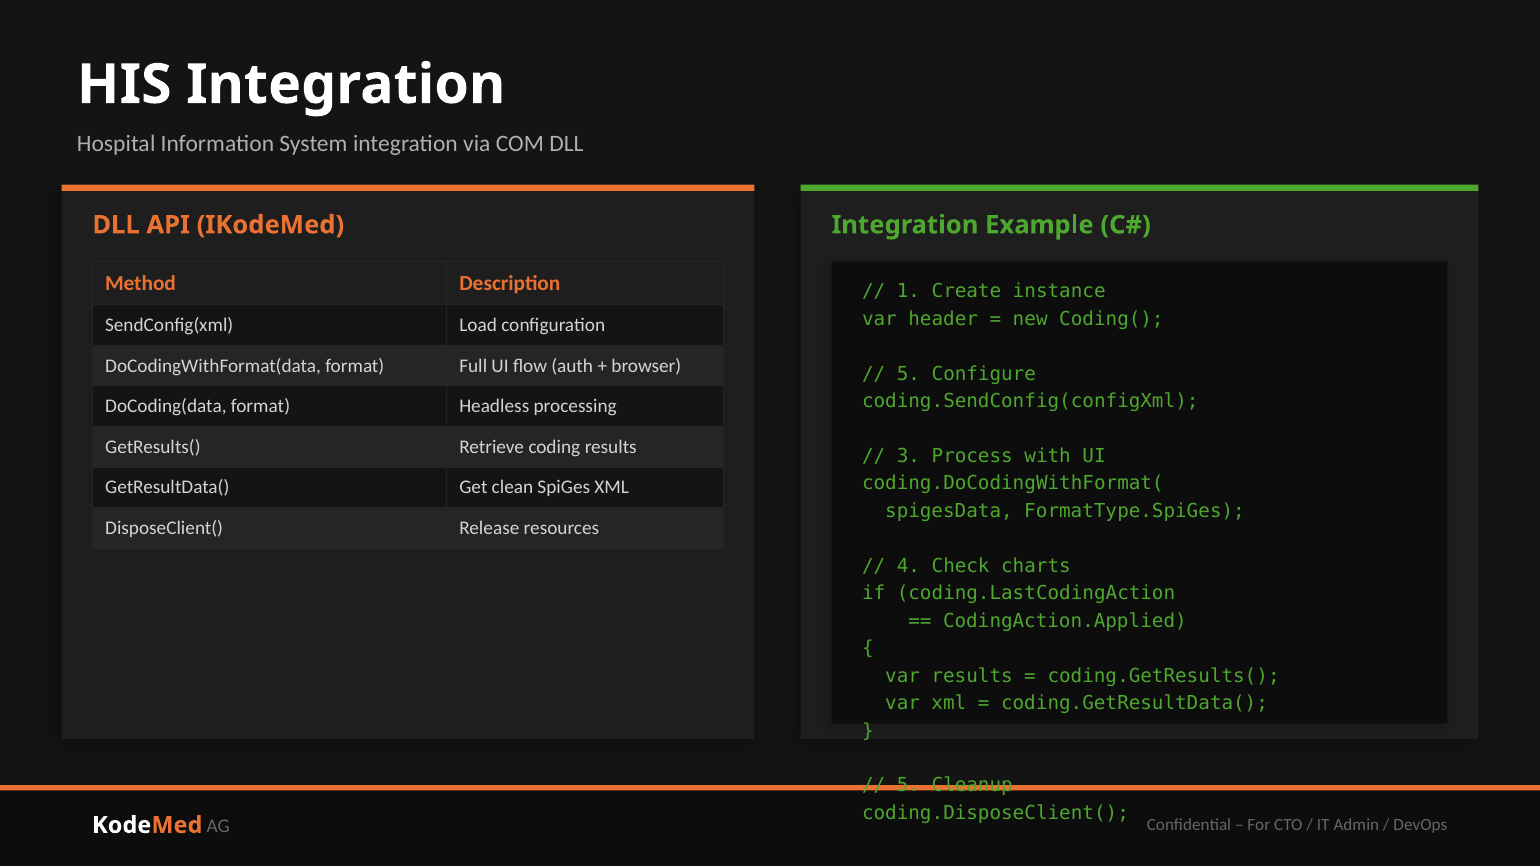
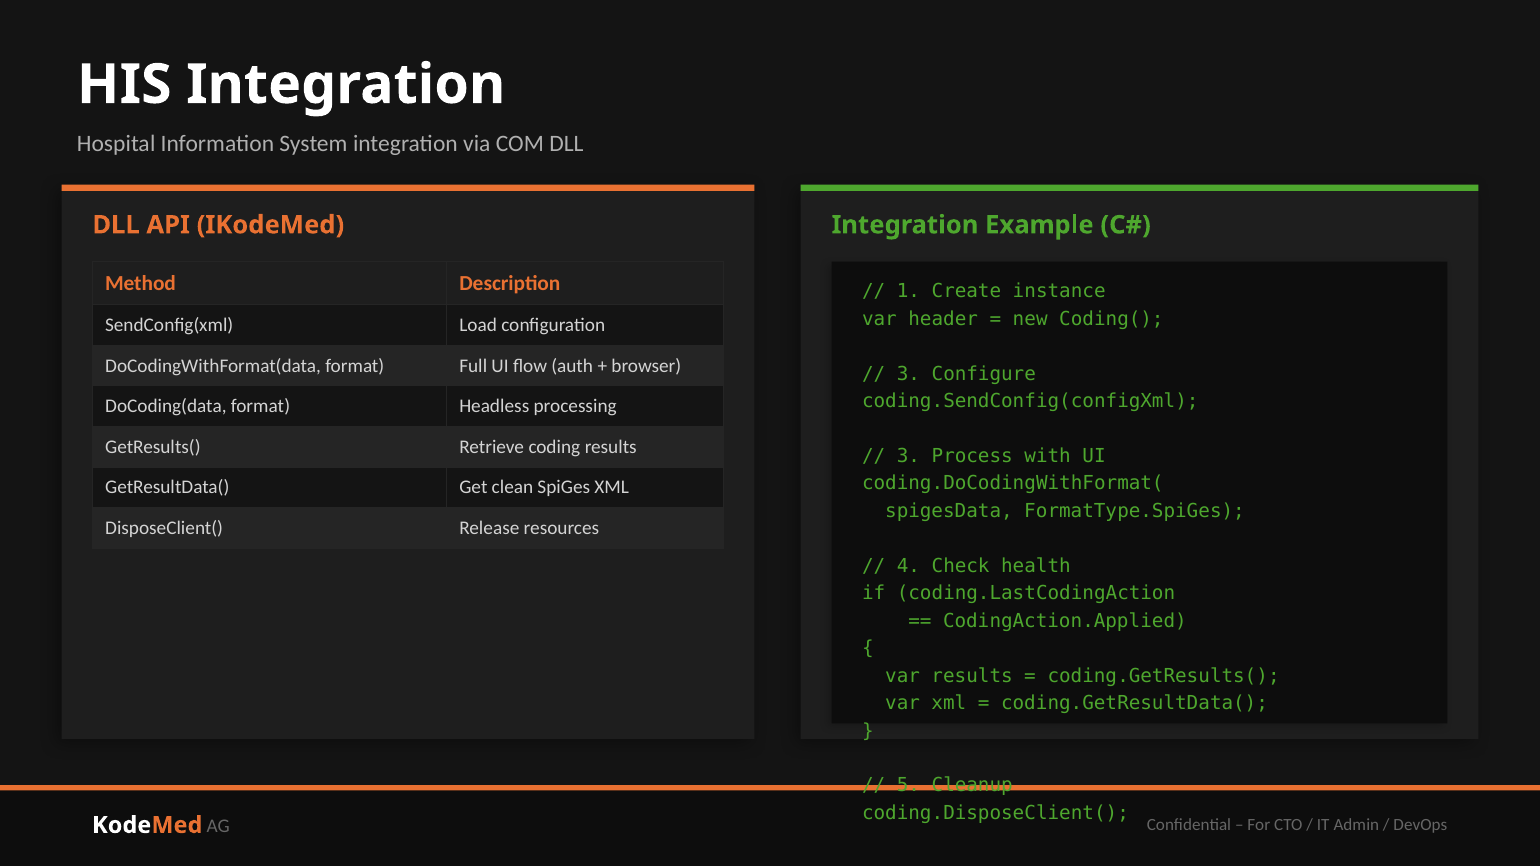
5: 5 -> 3 (908, 374)
charts: charts -> health (1036, 566)
